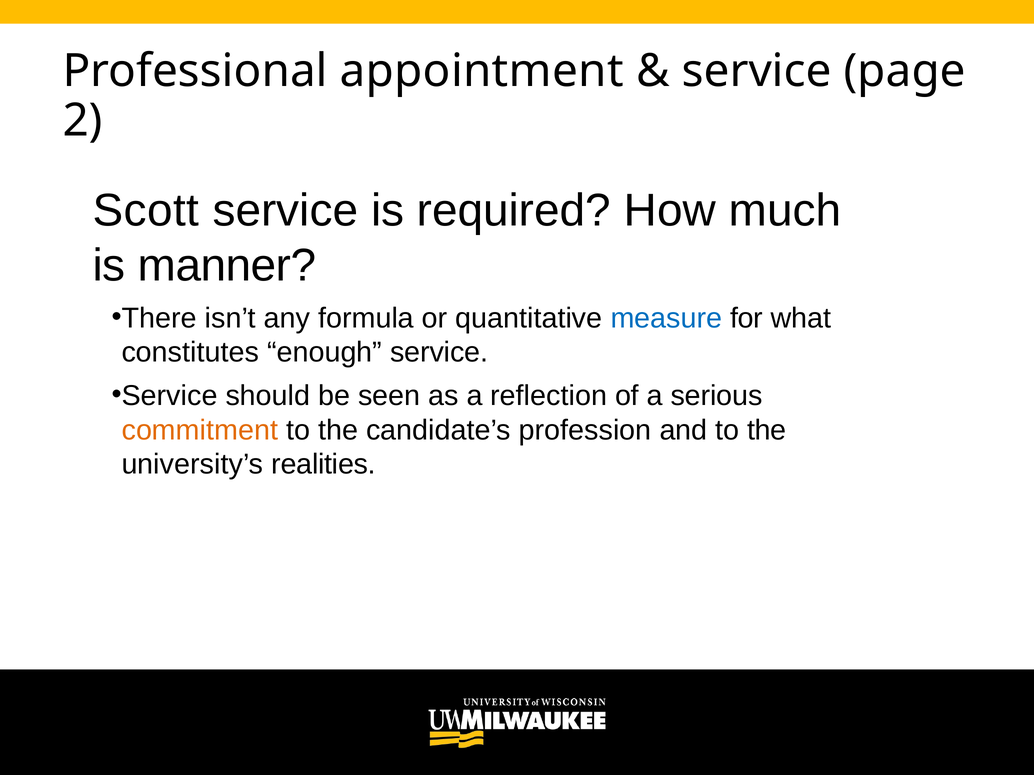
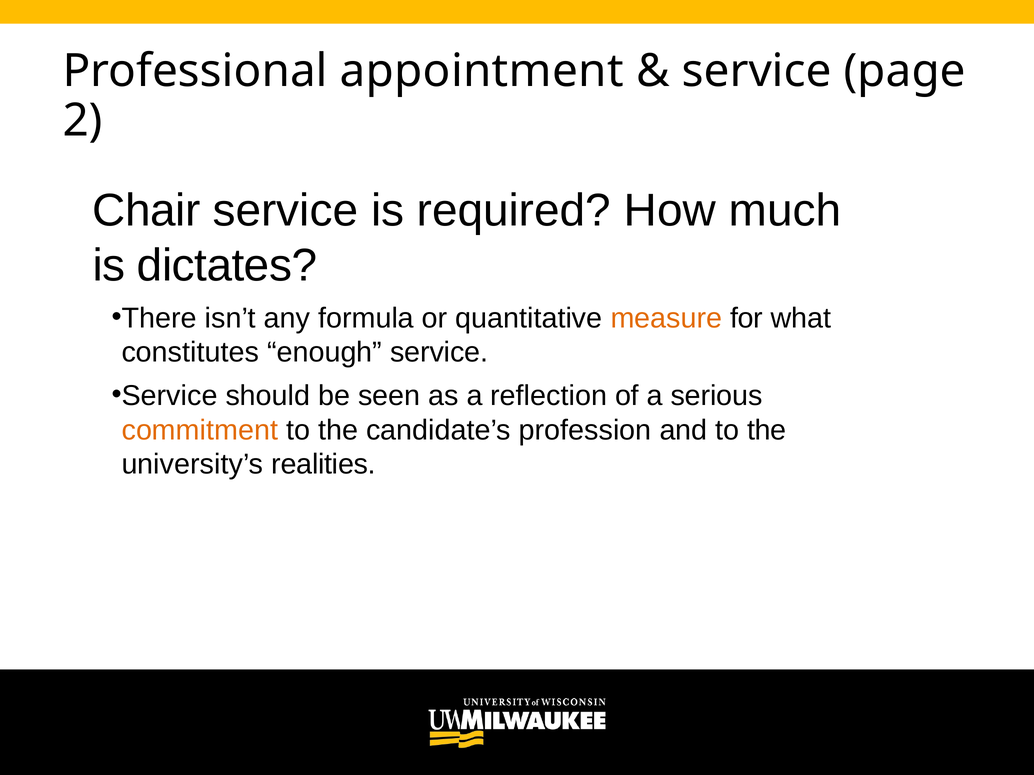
Scott: Scott -> Chair (146, 211)
manner: manner -> dictates (227, 266)
measure colour: blue -> orange (666, 318)
